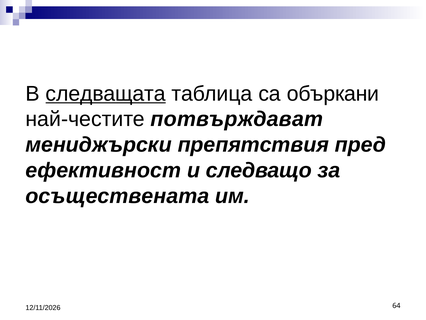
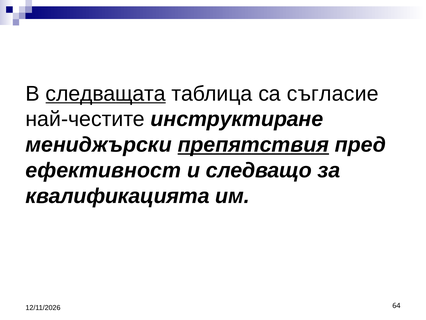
объркани: объркани -> съгласие (333, 94)
потвърждават: потвърждават -> инструктиране (237, 119)
препятствия underline: none -> present (253, 145)
осъществената: осъществената -> квалификацията (118, 196)
